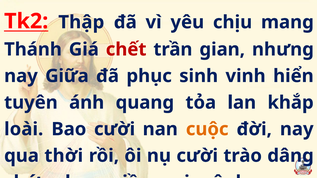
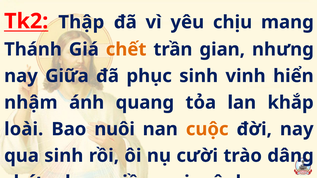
chết colour: red -> orange (126, 49)
tuyên: tuyên -> nhậm (31, 103)
Bao cười: cười -> nuôi (115, 129)
qua thời: thời -> sinh (64, 156)
